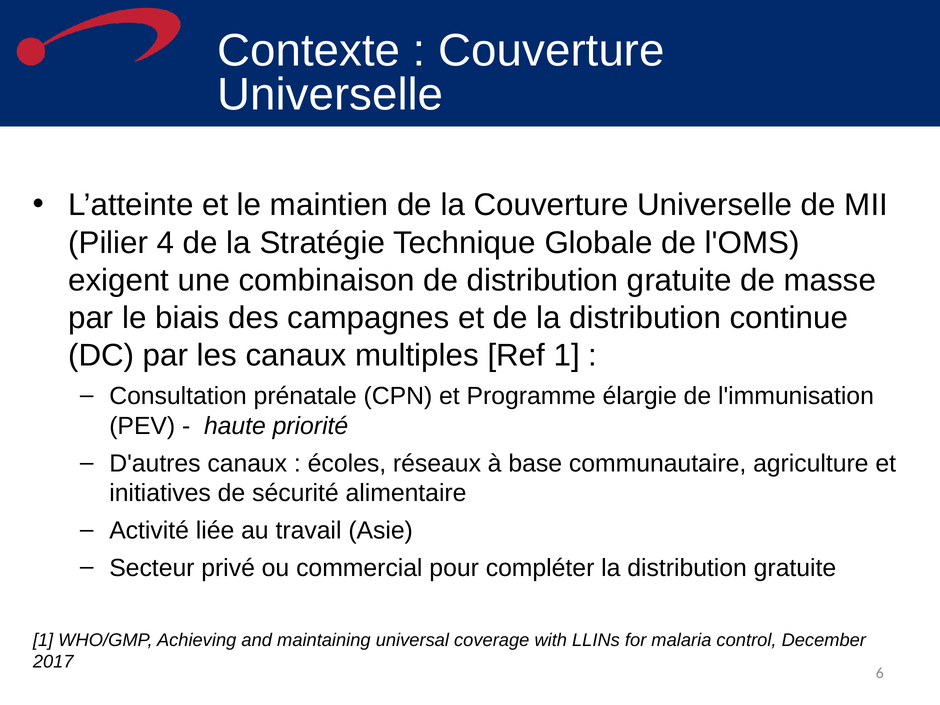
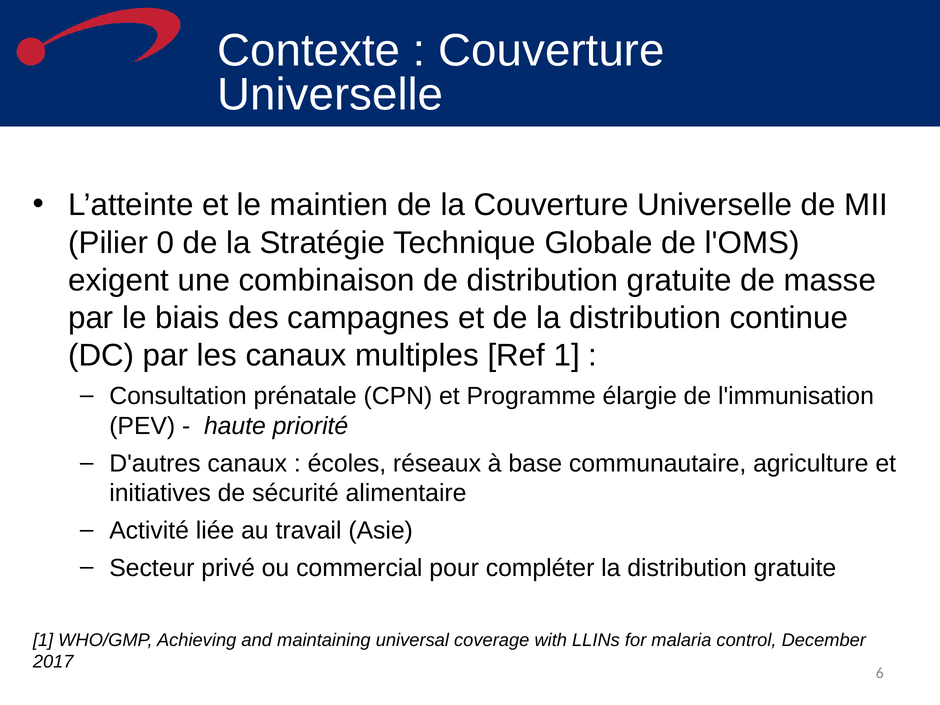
4: 4 -> 0 (166, 243)
